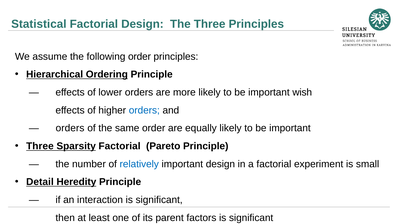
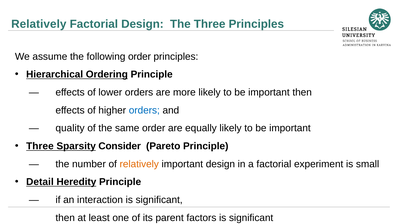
Statistical: Statistical -> Relatively (39, 24)
important wish: wish -> then (302, 92)
orders: orders -> quality (70, 128)
Sparsity Factorial: Factorial -> Consider (120, 146)
relatively colour: blue -> orange (139, 164)
